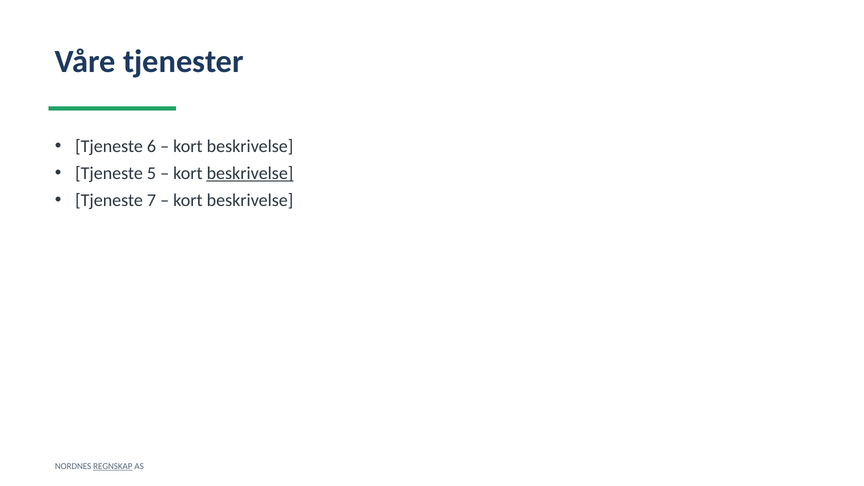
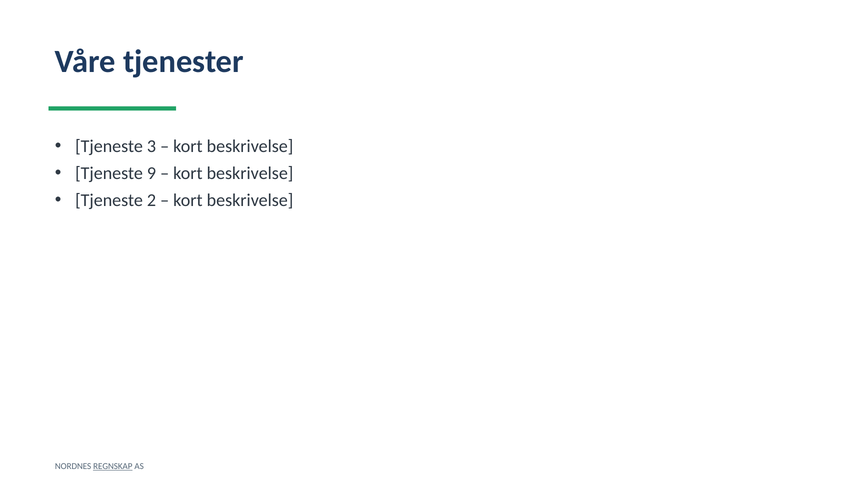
6: 6 -> 3 (151, 146)
5: 5 -> 9 (151, 173)
beskrivelse underline: present -> none (250, 173)
7: 7 -> 2 (151, 200)
